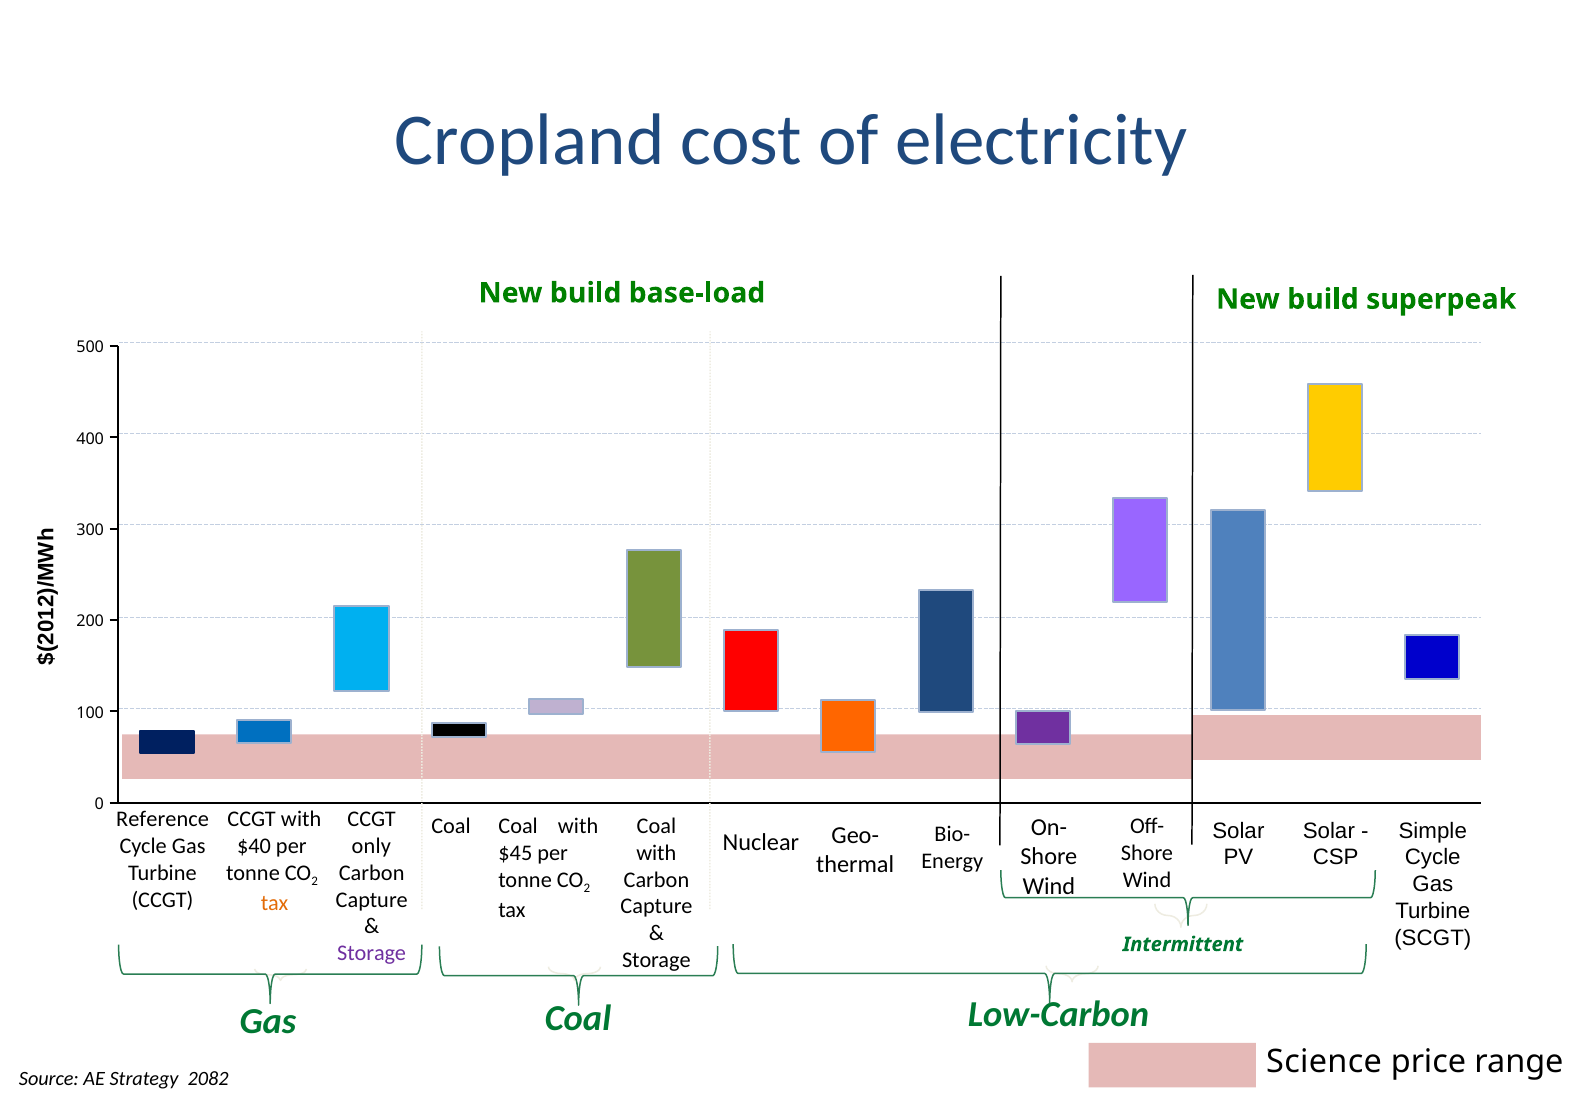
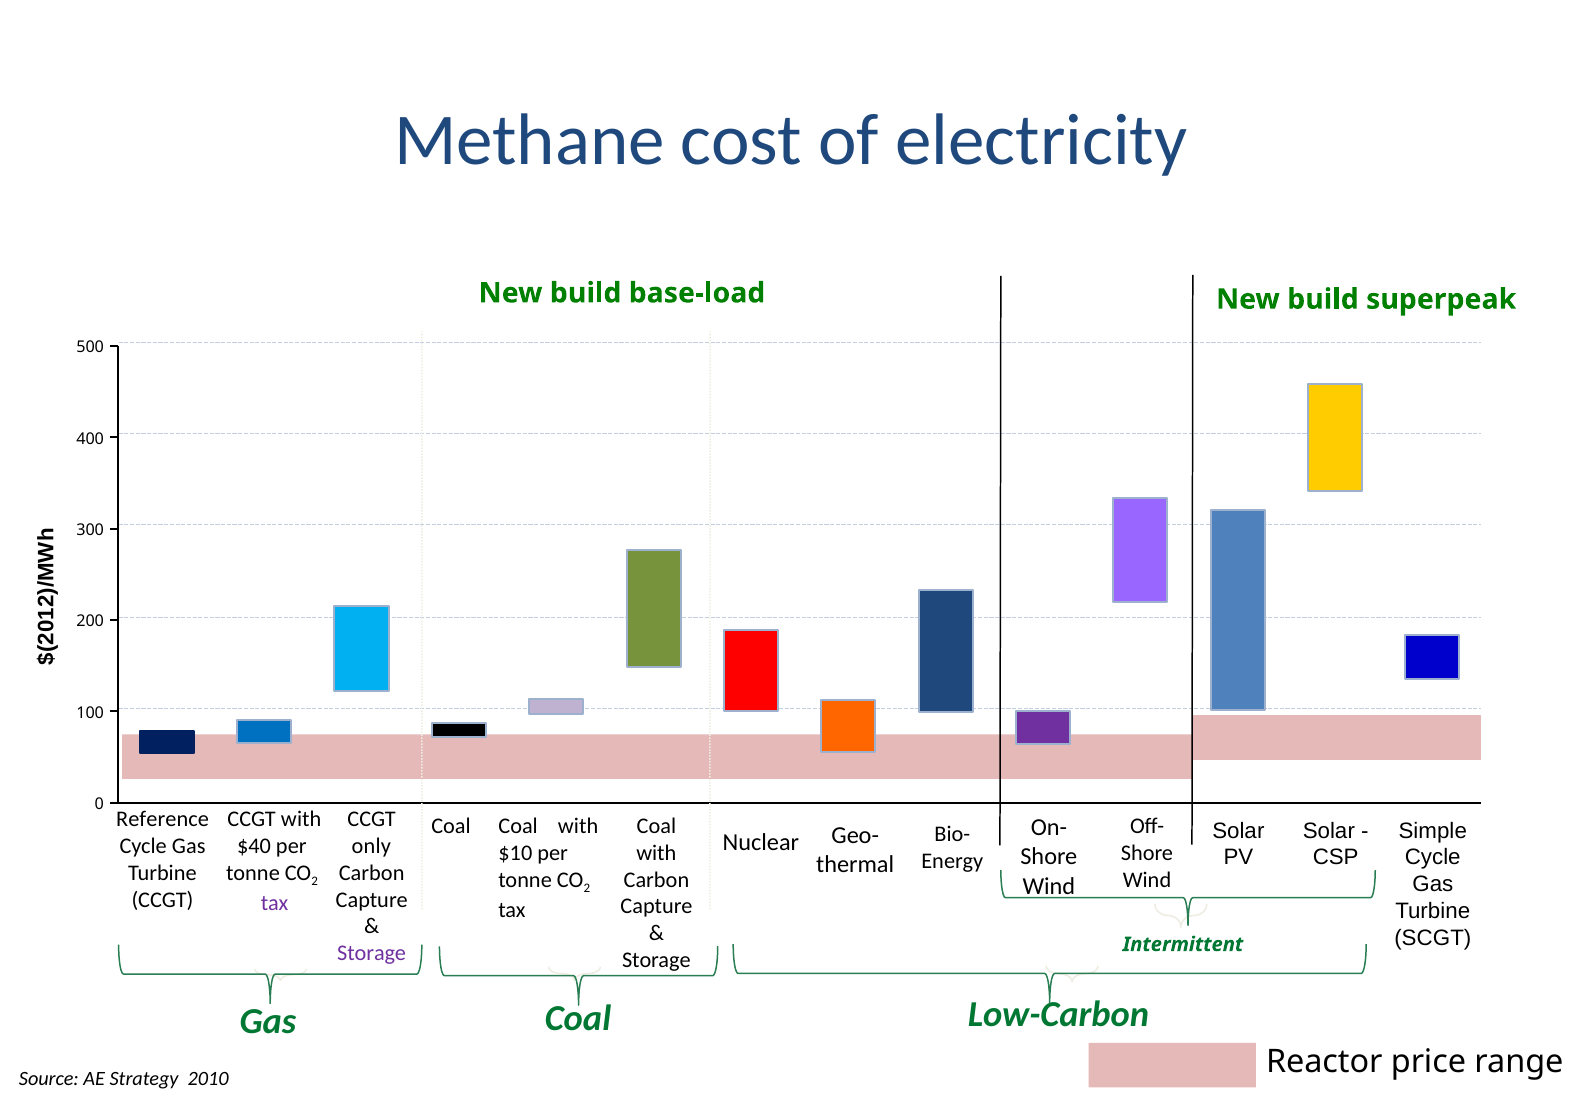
Cropland: Cropland -> Methane (529, 140)
$45: $45 -> $10 (515, 853)
tax colour: orange -> purple (275, 904)
Science: Science -> Reactor (1324, 1062)
2082: 2082 -> 2010 (208, 1079)
